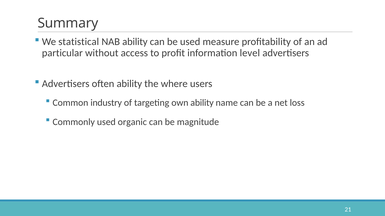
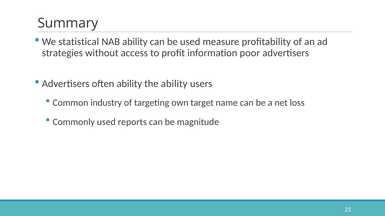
particular: particular -> strategies (62, 53)
level: level -> poor (250, 53)
the where: where -> ability (174, 84)
own ability: ability -> target (202, 103)
organic: organic -> reports (132, 122)
